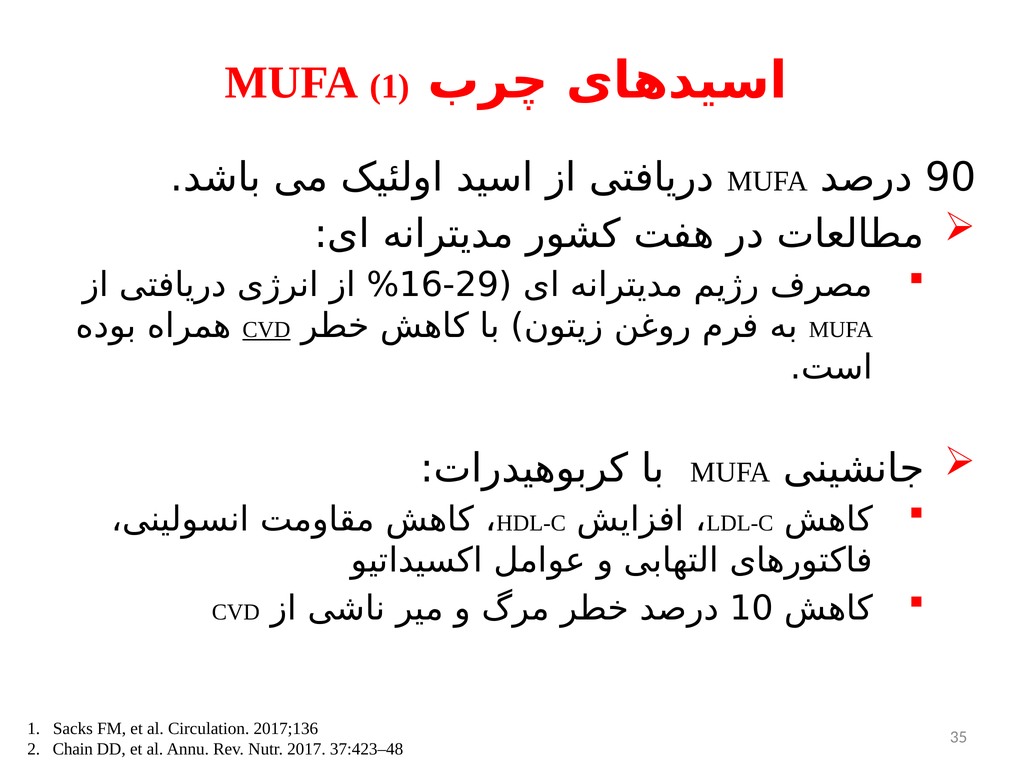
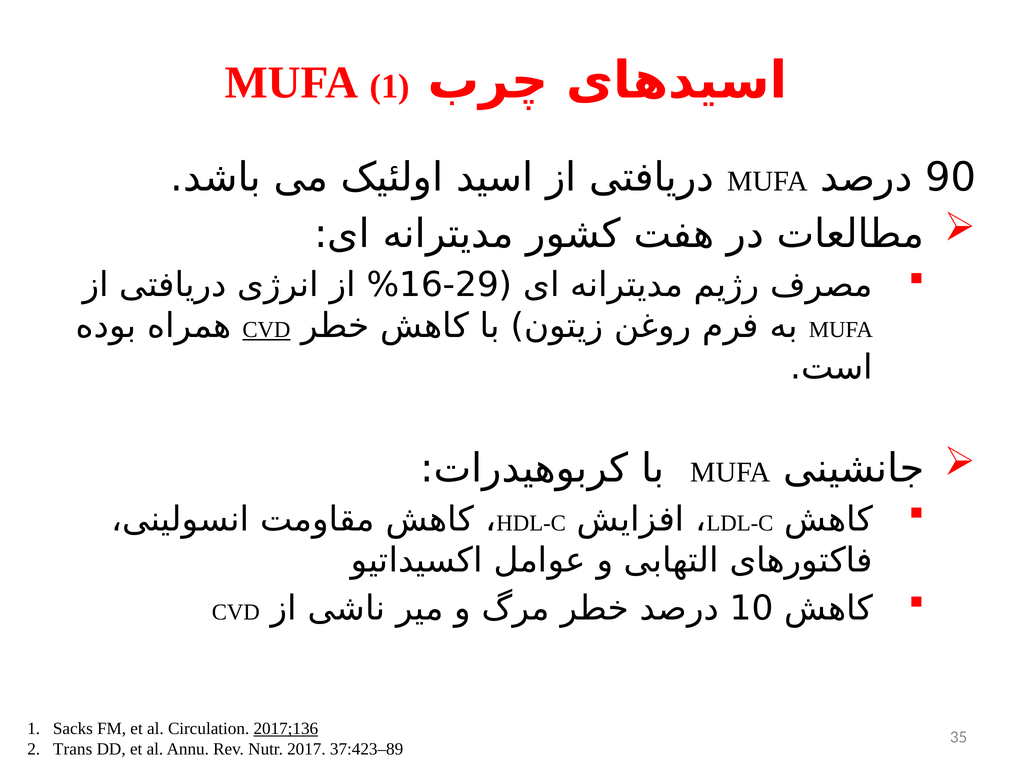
2017;136 underline: none -> present (286, 728)
Chain: Chain -> Trans (73, 749)
37:423–48: 37:423–48 -> 37:423–89 (367, 749)
